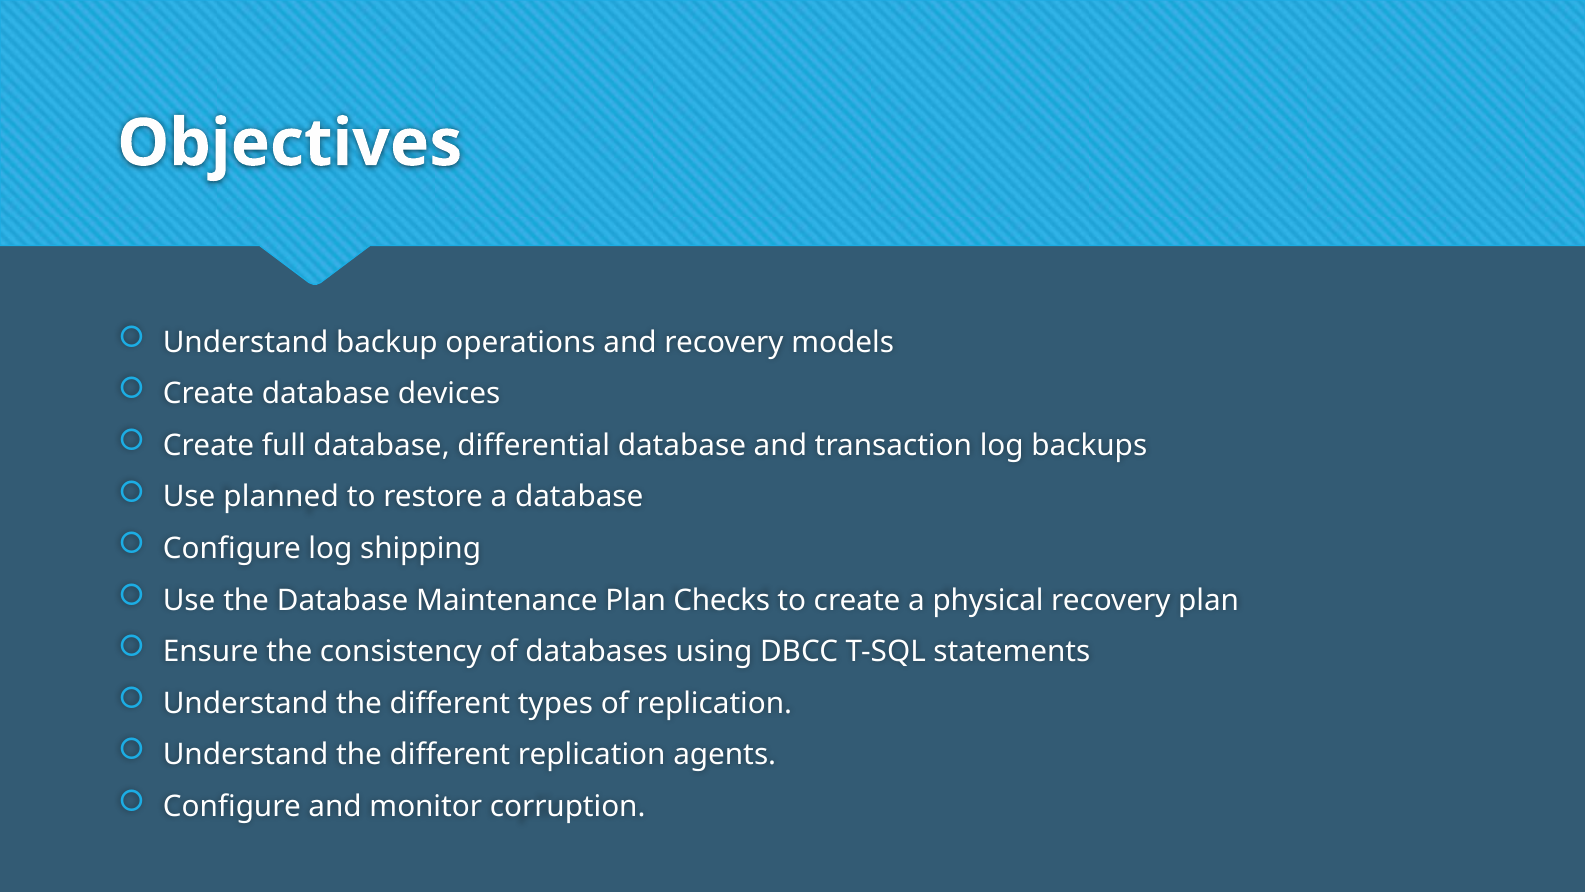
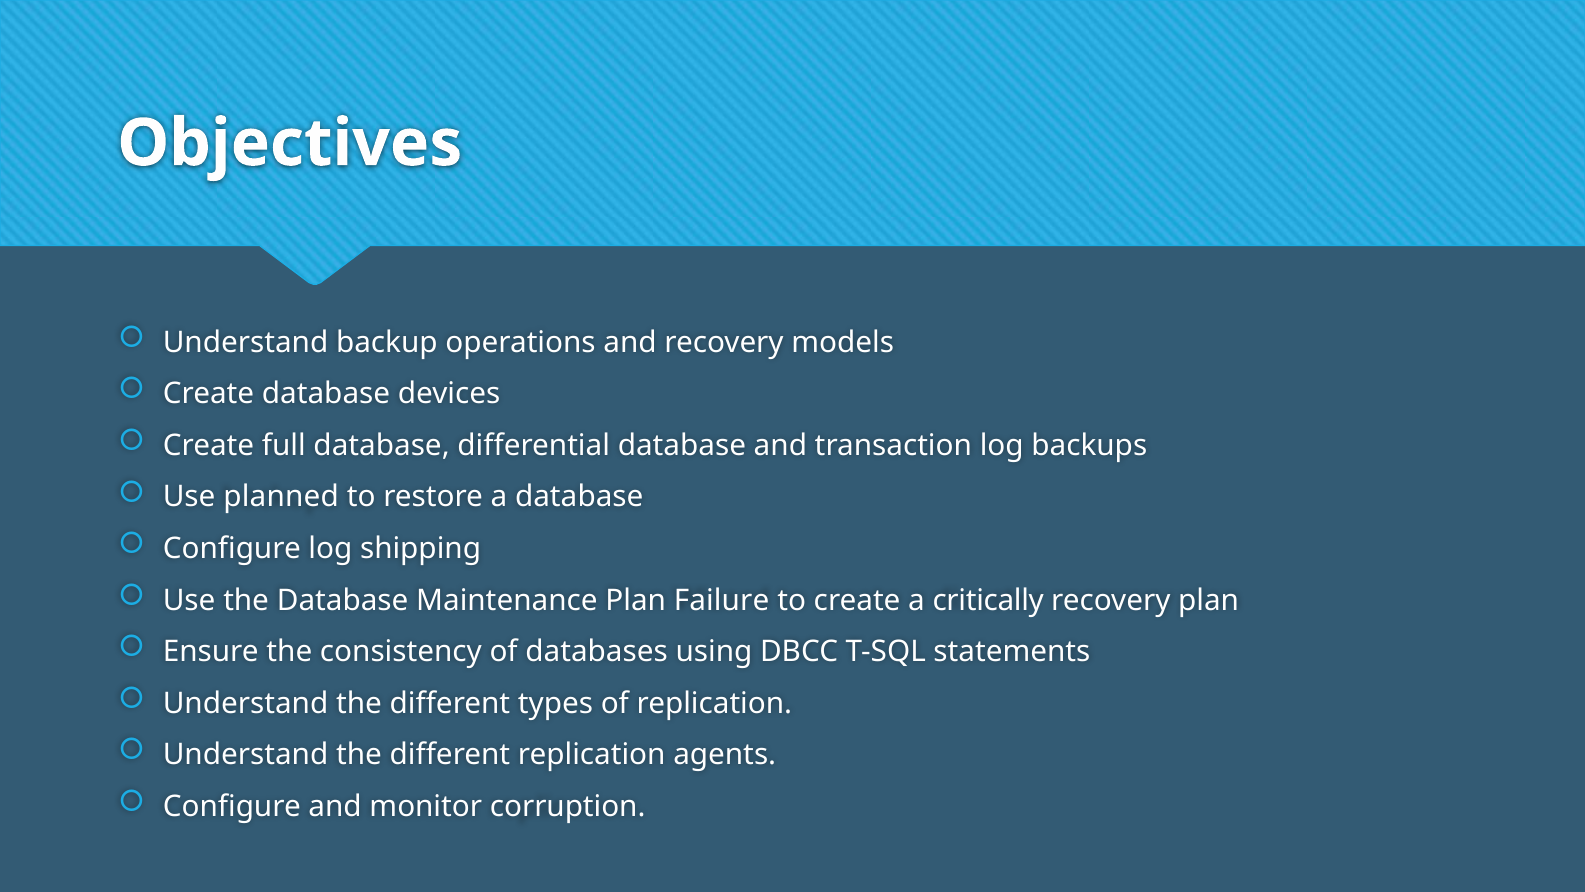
Checks: Checks -> Failure (722, 600)
physical: physical -> critically (988, 600)
